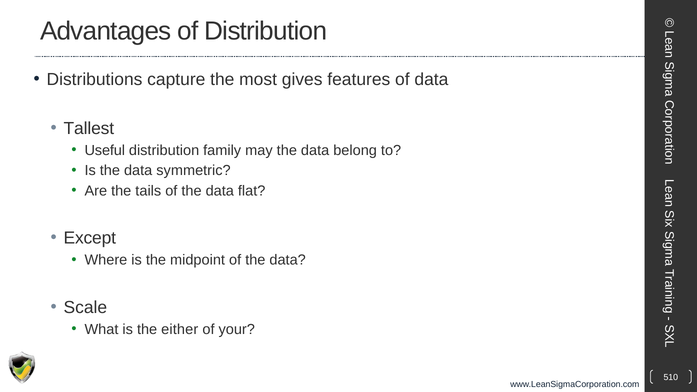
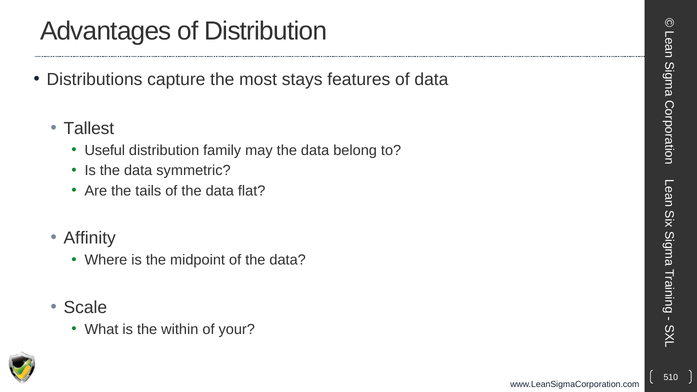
gives: gives -> stays (302, 80)
Except: Except -> Affinity (90, 238)
either: either -> within (180, 329)
